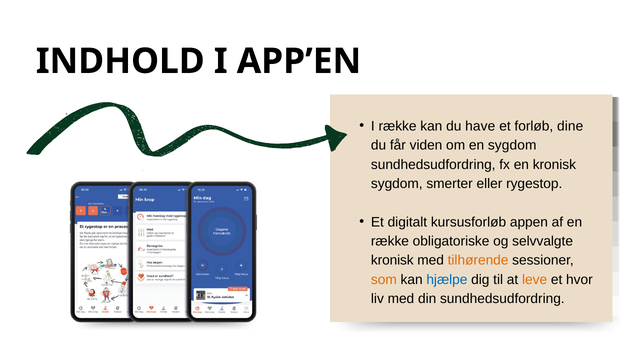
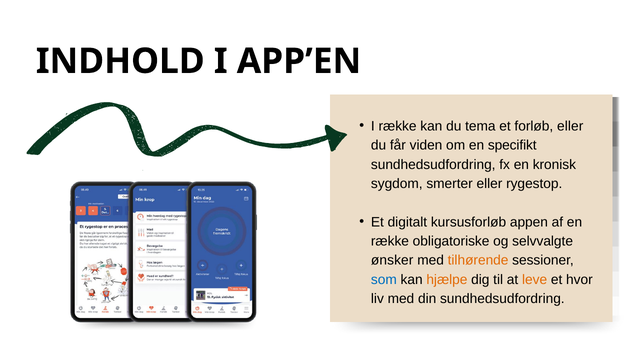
have: have -> tema (480, 126)
forløb dine: dine -> eller (570, 126)
en sygdom: sygdom -> specifikt (512, 145)
kronisk: kronisk -> ønsker (392, 260)
som colour: orange -> blue (384, 279)
hjælpe colour: blue -> orange (447, 279)
